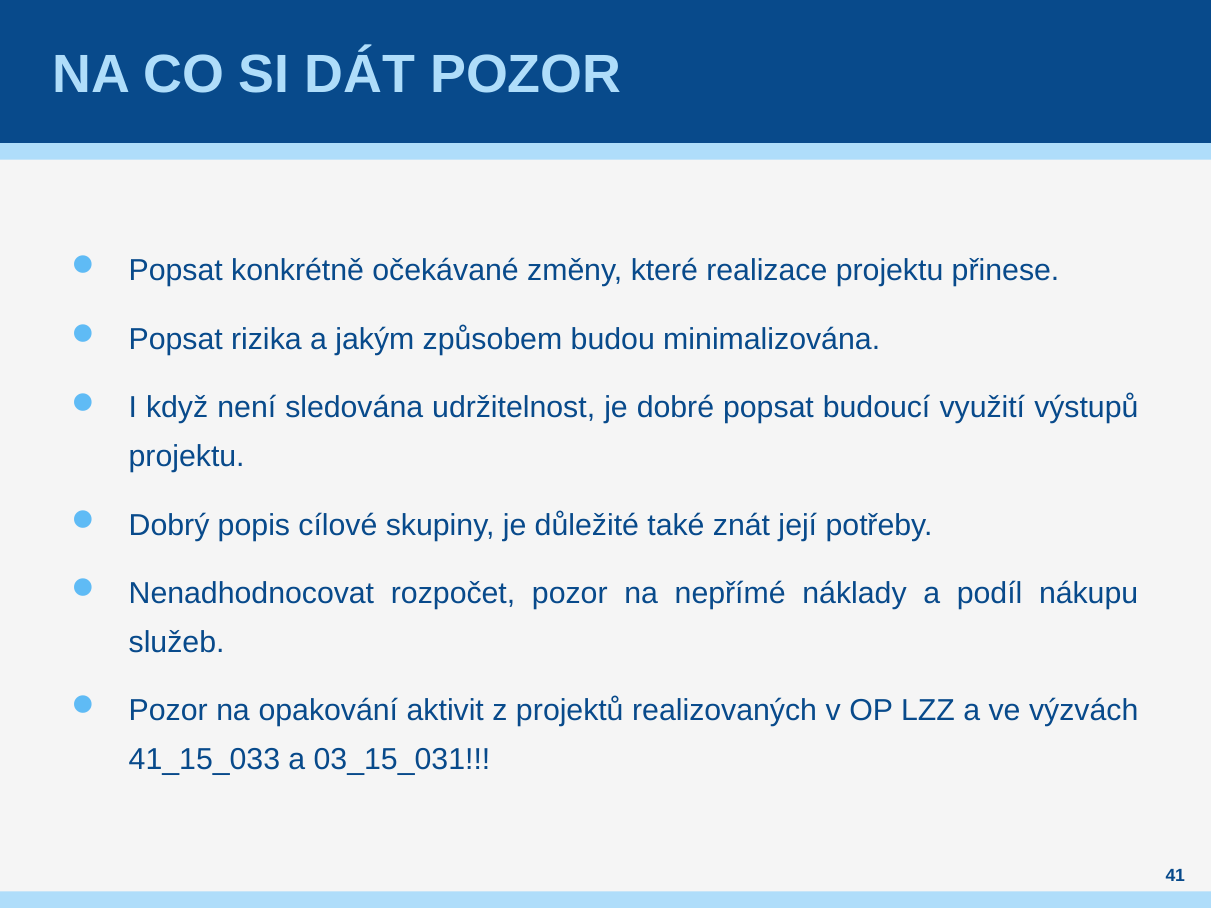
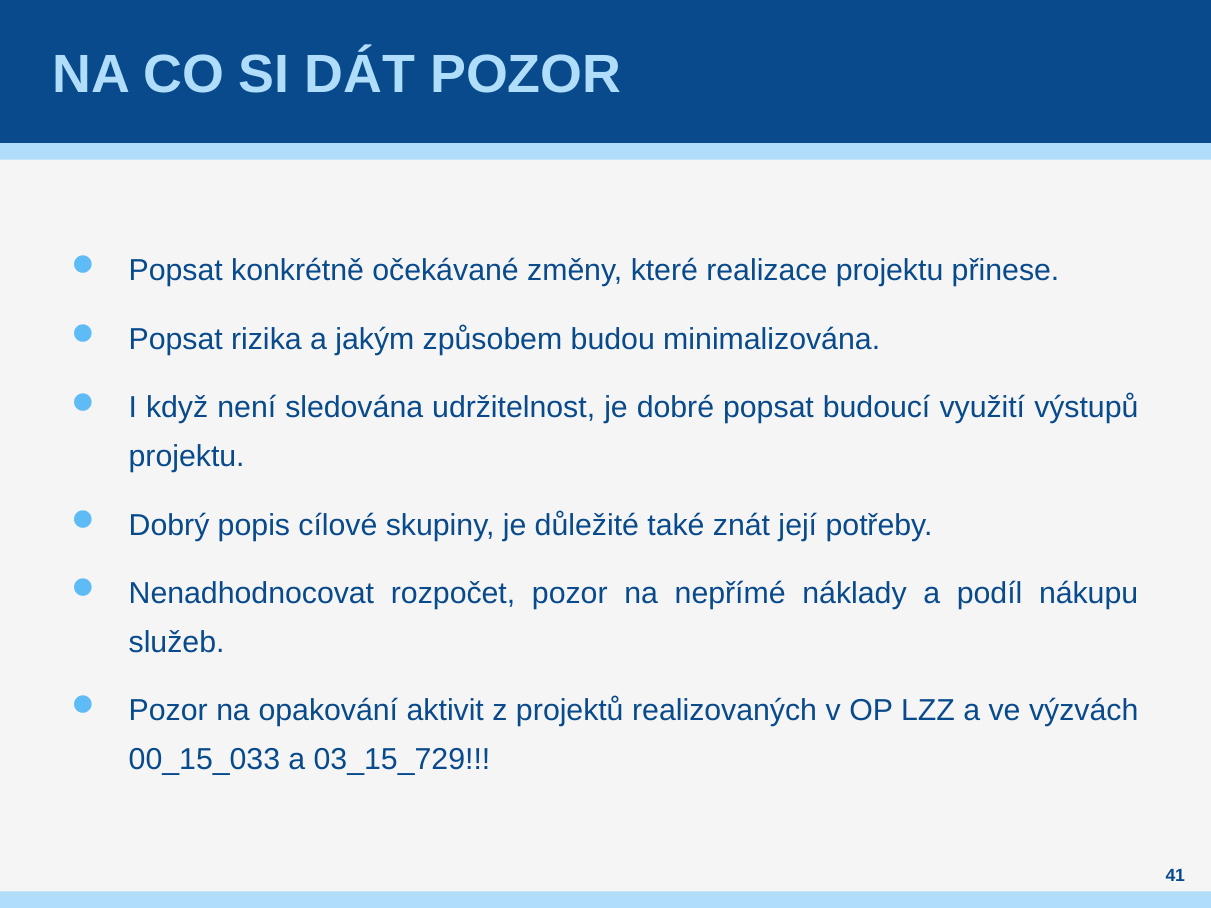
41_15_033: 41_15_033 -> 00_15_033 (204, 759)
03_15_031: 03_15_031 -> 03_15_729 (402, 759)
